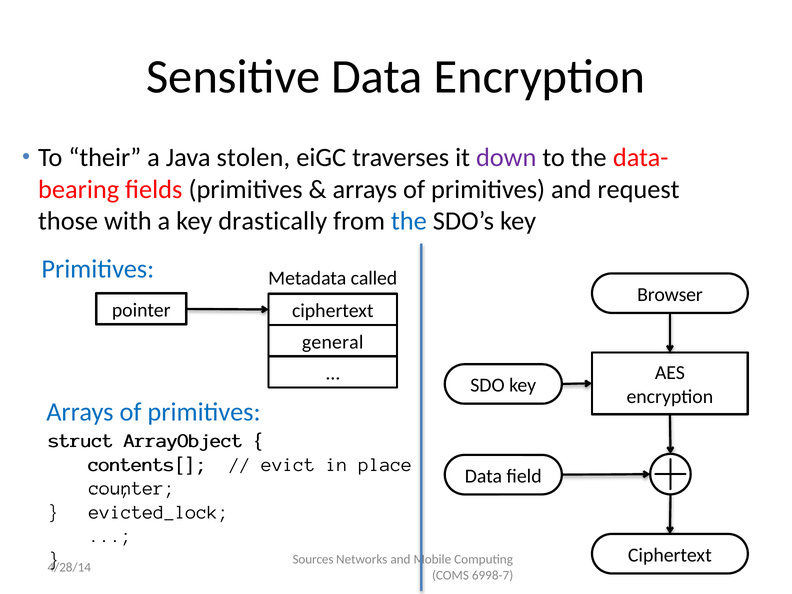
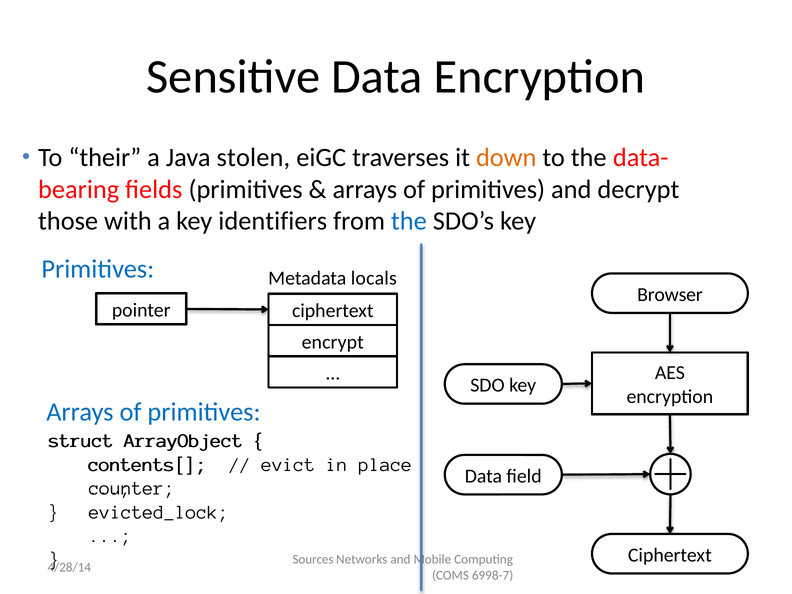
down colour: purple -> orange (506, 158)
request: request -> decrypt (638, 189)
drastically: drastically -> identifiers (273, 221)
called: called -> locals (374, 278)
general: general -> encrypt (333, 342)
